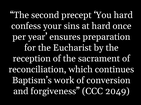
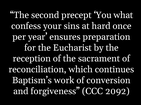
You hard: hard -> what (123, 15)
2049: 2049 -> 2092 (117, 92)
